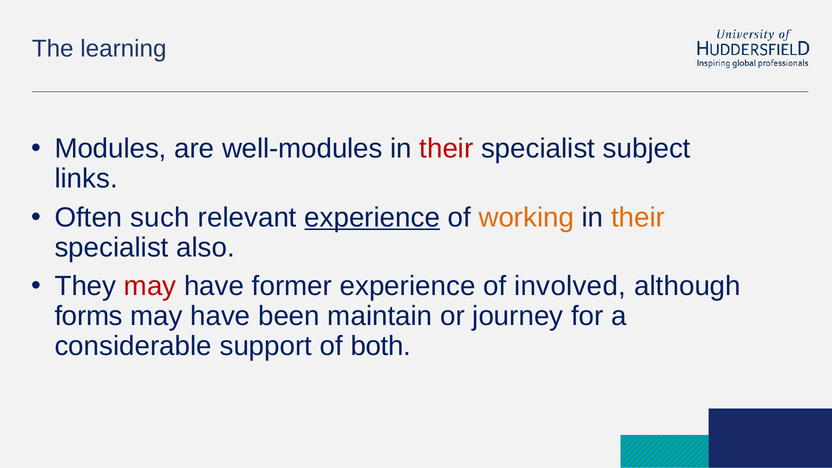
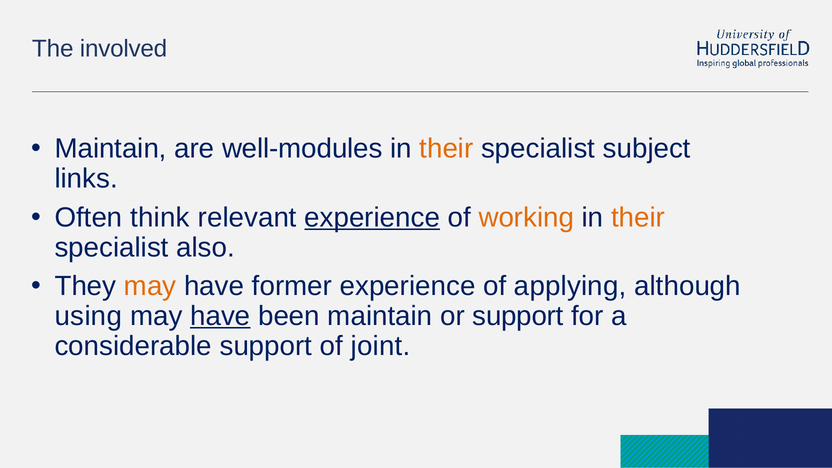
learning: learning -> involved (124, 49)
Modules: Modules -> Maintain (111, 149)
their colour: red -> orange (446, 149)
such: such -> think (160, 217)
may colour: red -> orange (150, 286)
involved: involved -> applying (570, 286)
forms: forms -> using (88, 316)
have underline: none -> present (220, 316)
or journey: journey -> support (518, 316)
both: both -> joint (381, 346)
